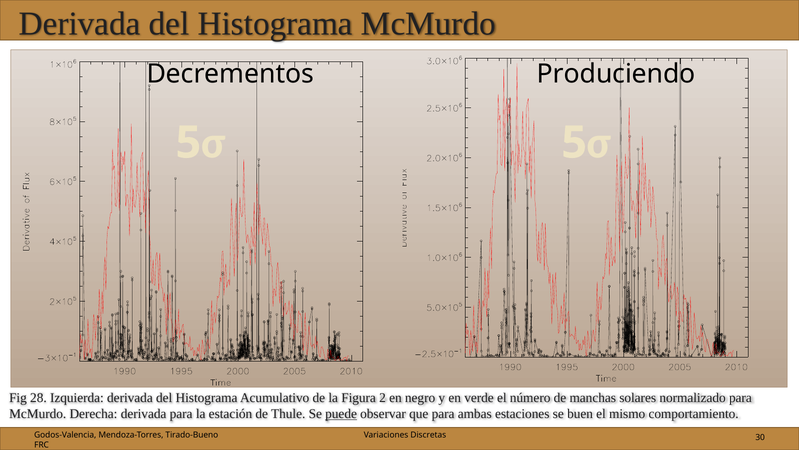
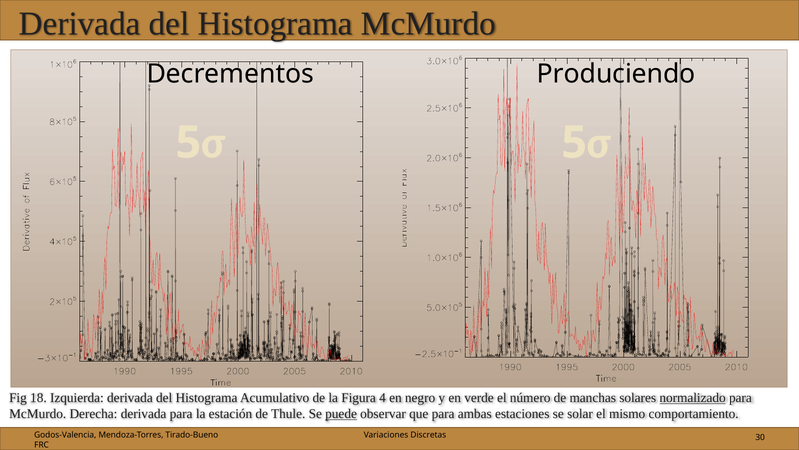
28: 28 -> 18 (38, 397)
2: 2 -> 4 (383, 397)
normalizado underline: none -> present (693, 397)
buen: buen -> solar (580, 413)
